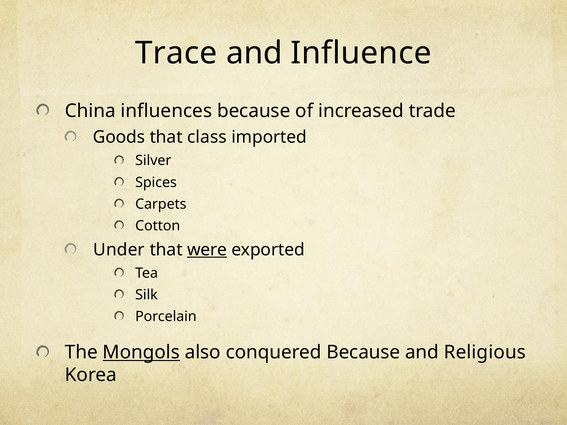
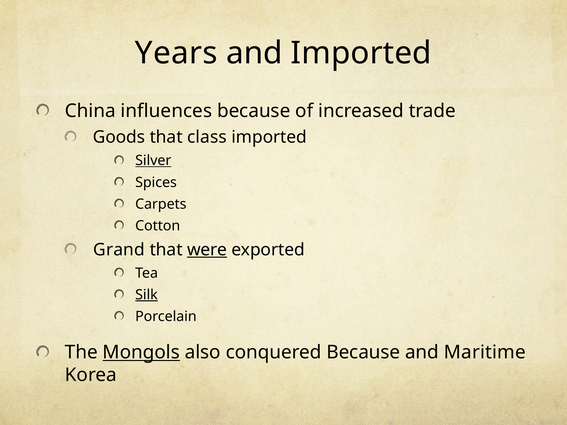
Trace: Trace -> Years (176, 53)
and Influence: Influence -> Imported (361, 53)
Silver underline: none -> present (153, 161)
Under: Under -> Grand (119, 250)
Silk underline: none -> present (147, 295)
Religious: Religious -> Maritime (485, 353)
